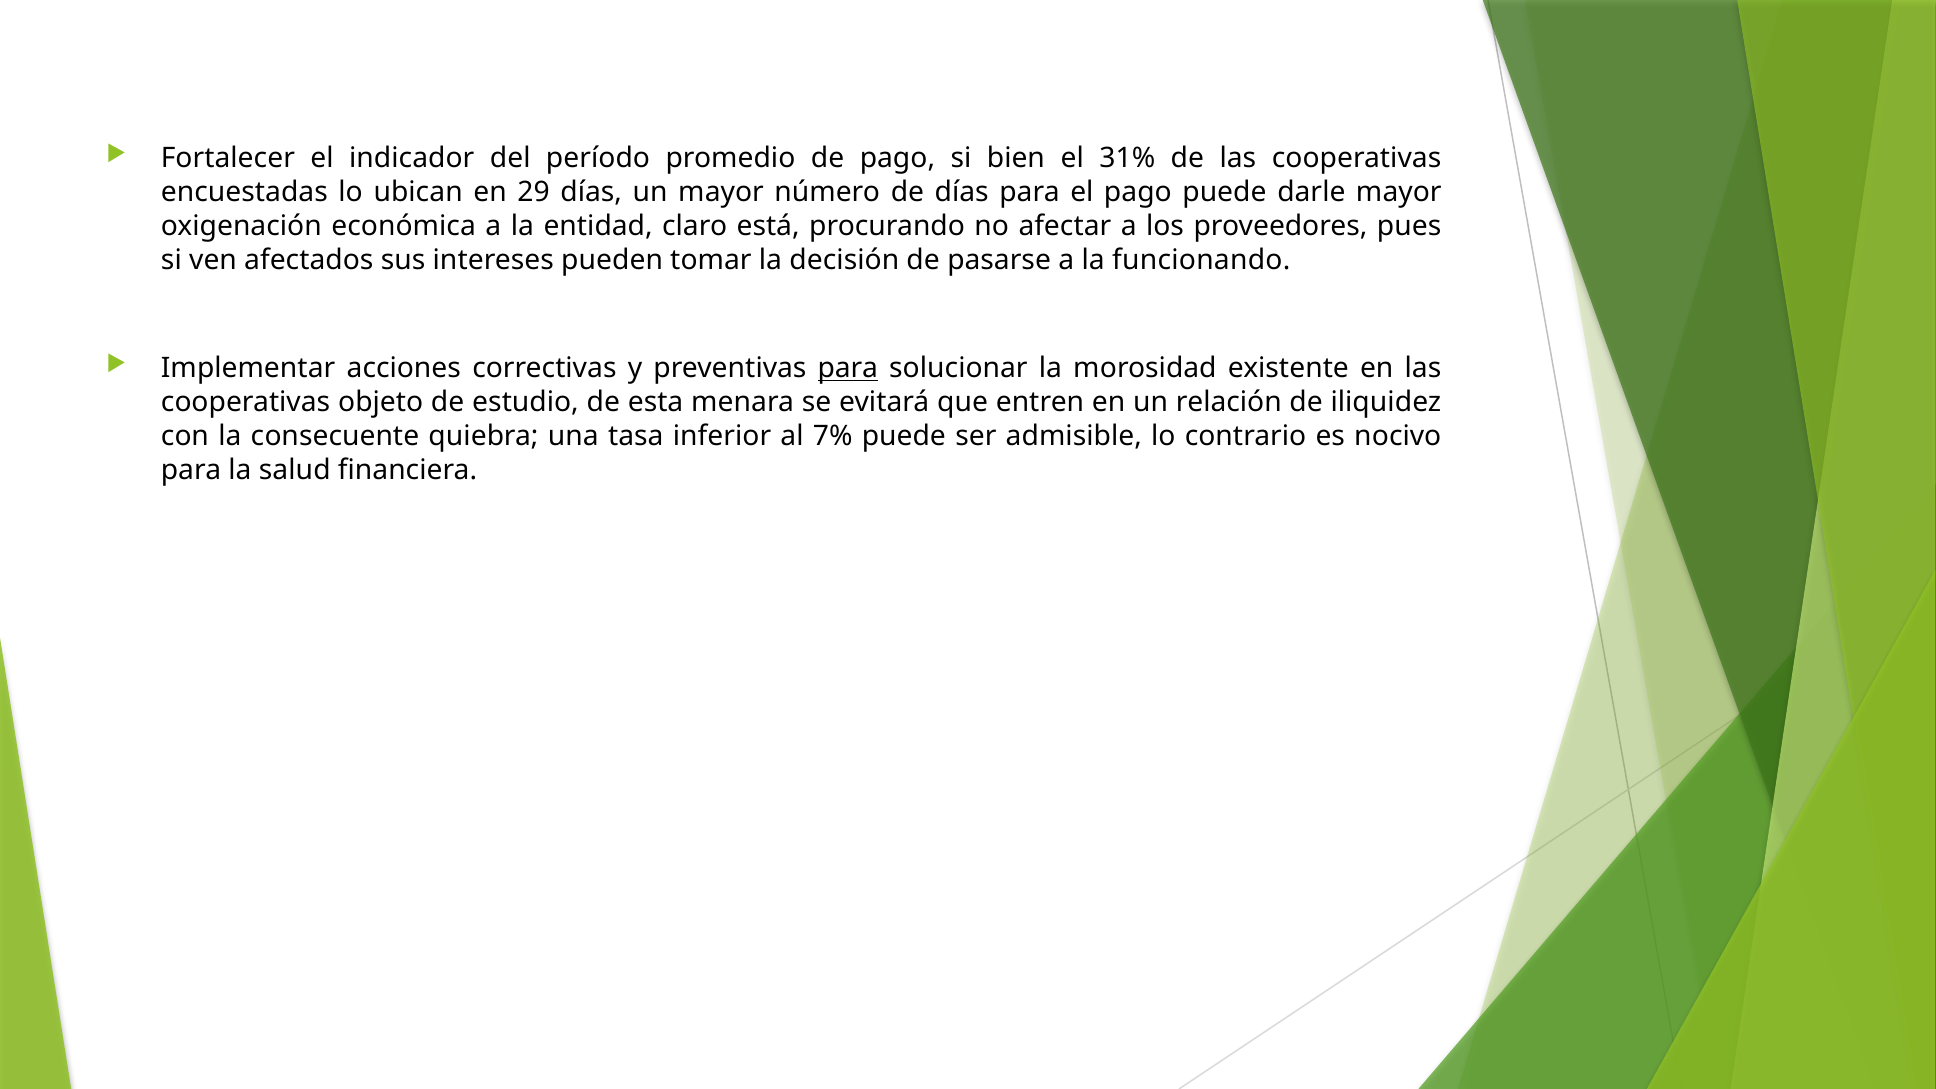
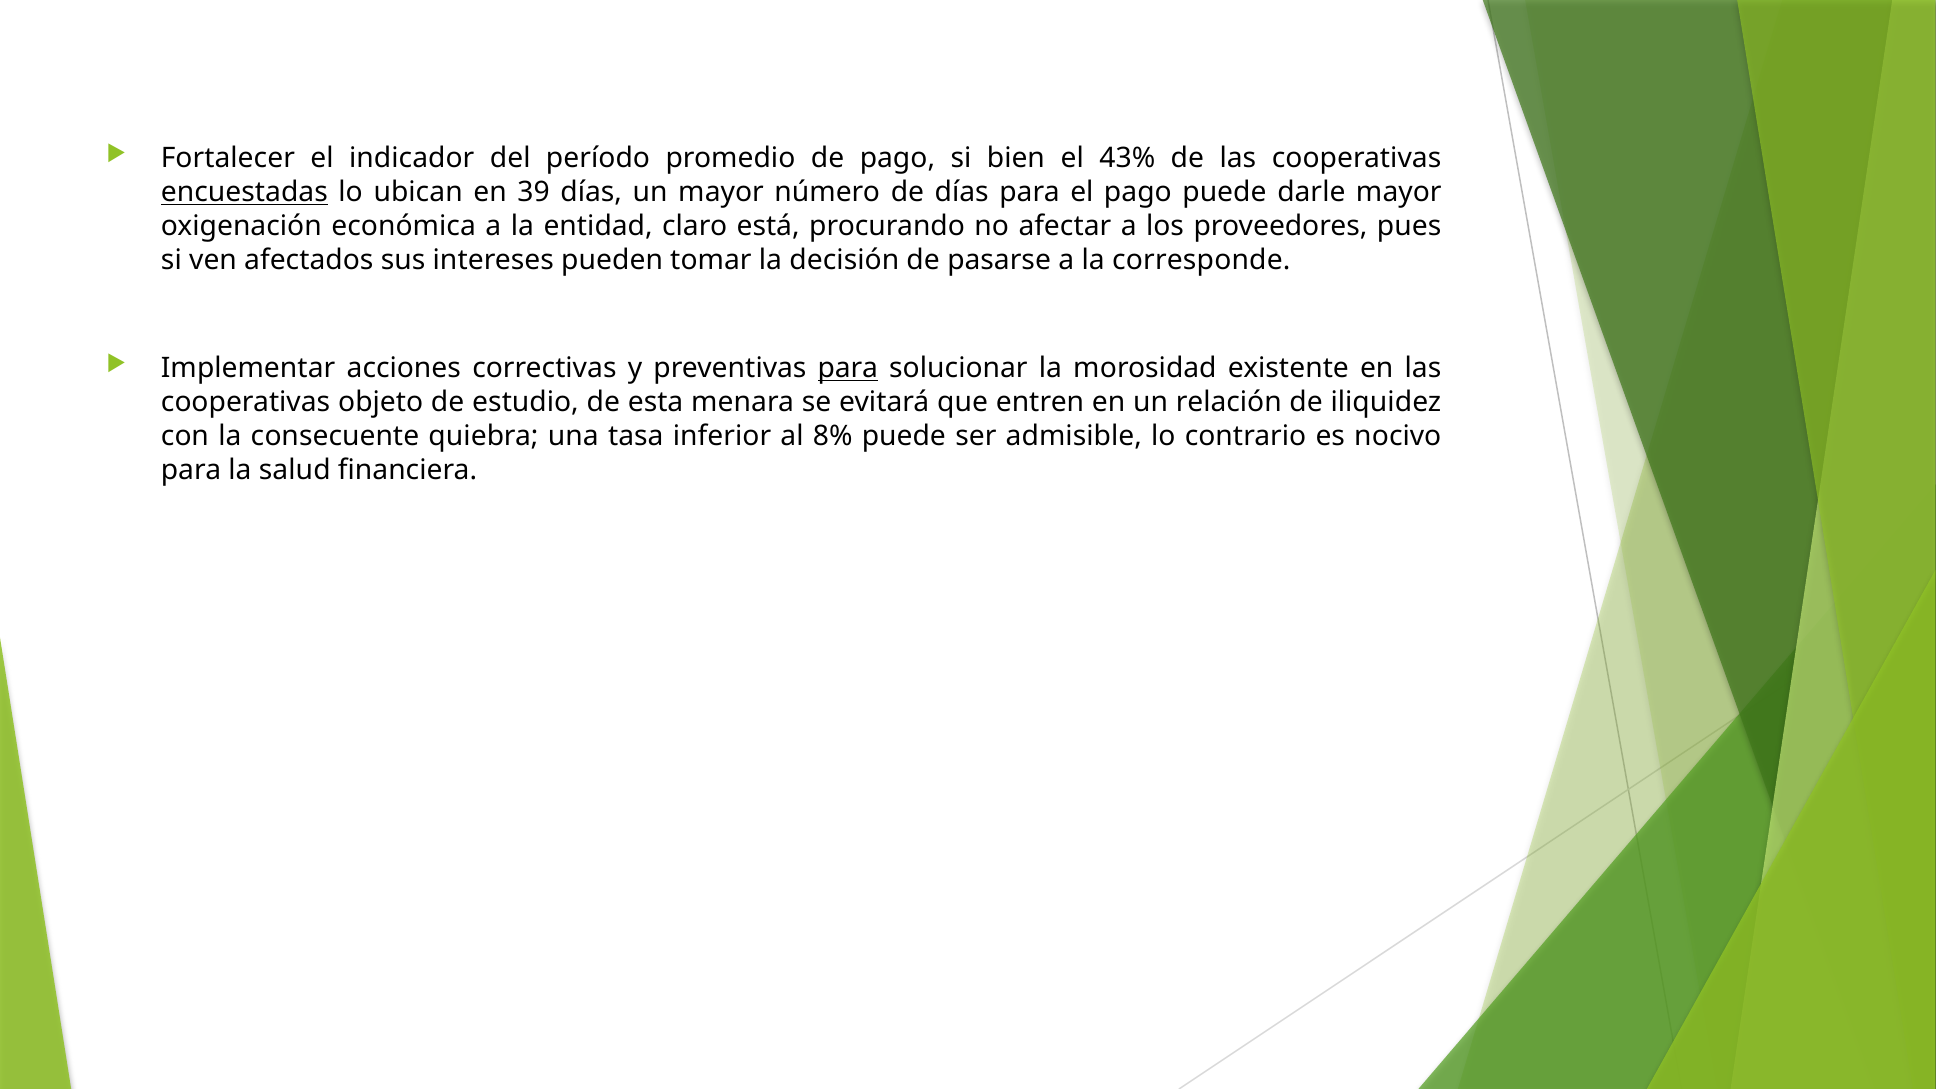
31%: 31% -> 43% (1127, 158)
encuestadas underline: none -> present (244, 192)
29: 29 -> 39 (533, 192)
funcionando: funcionando -> corresponde (1201, 260)
7%: 7% -> 8% (833, 436)
